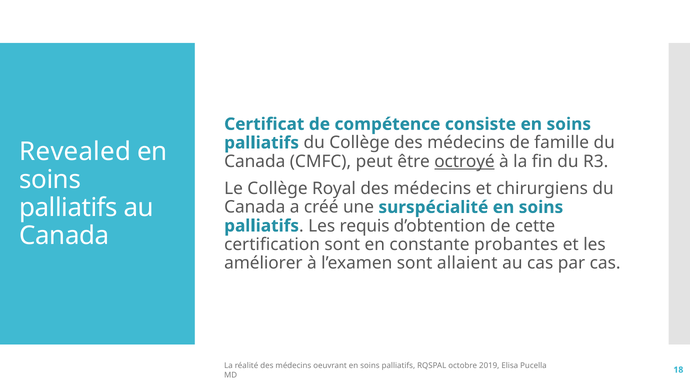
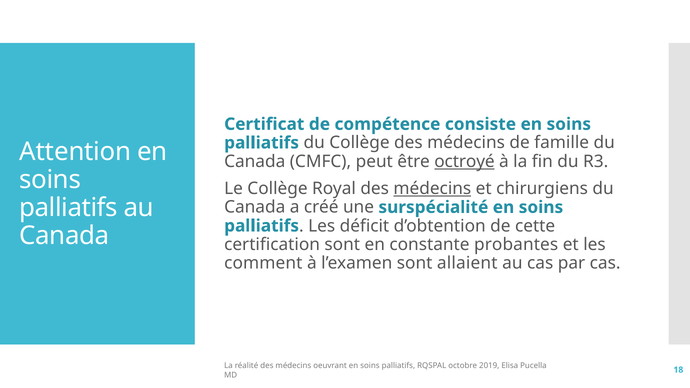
Revealed: Revealed -> Attention (75, 152)
médecins underline: none -> present (432, 189)
requis: requis -> déficit (364, 226)
améliorer: améliorer -> comment (263, 263)
